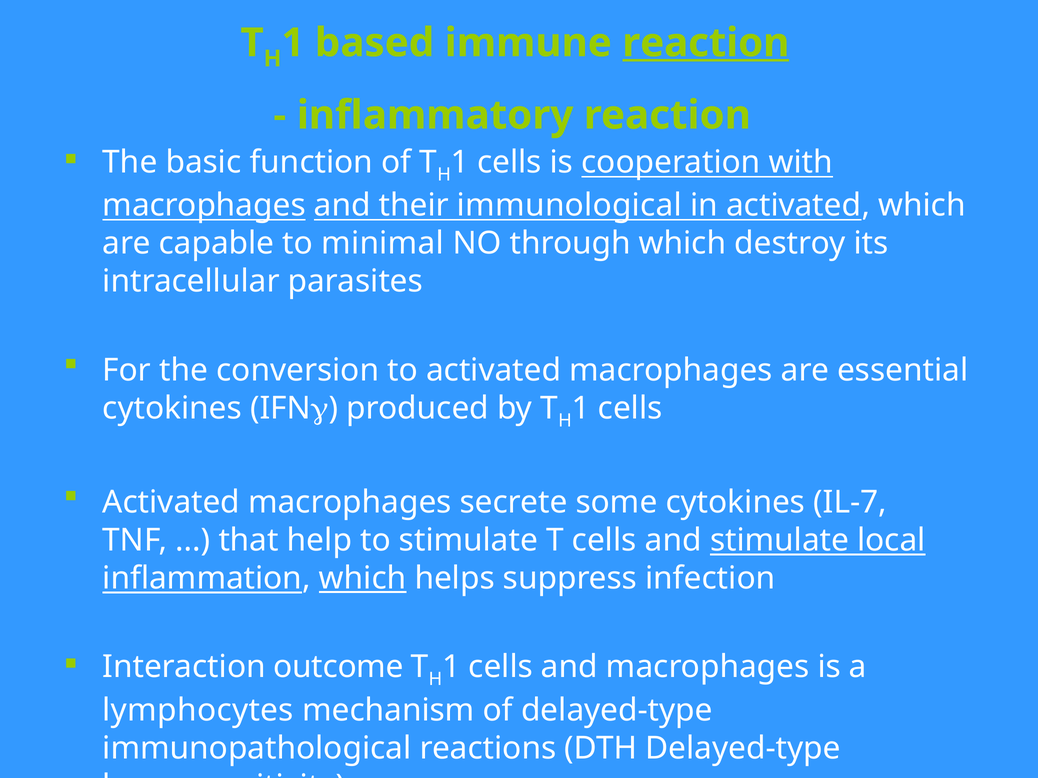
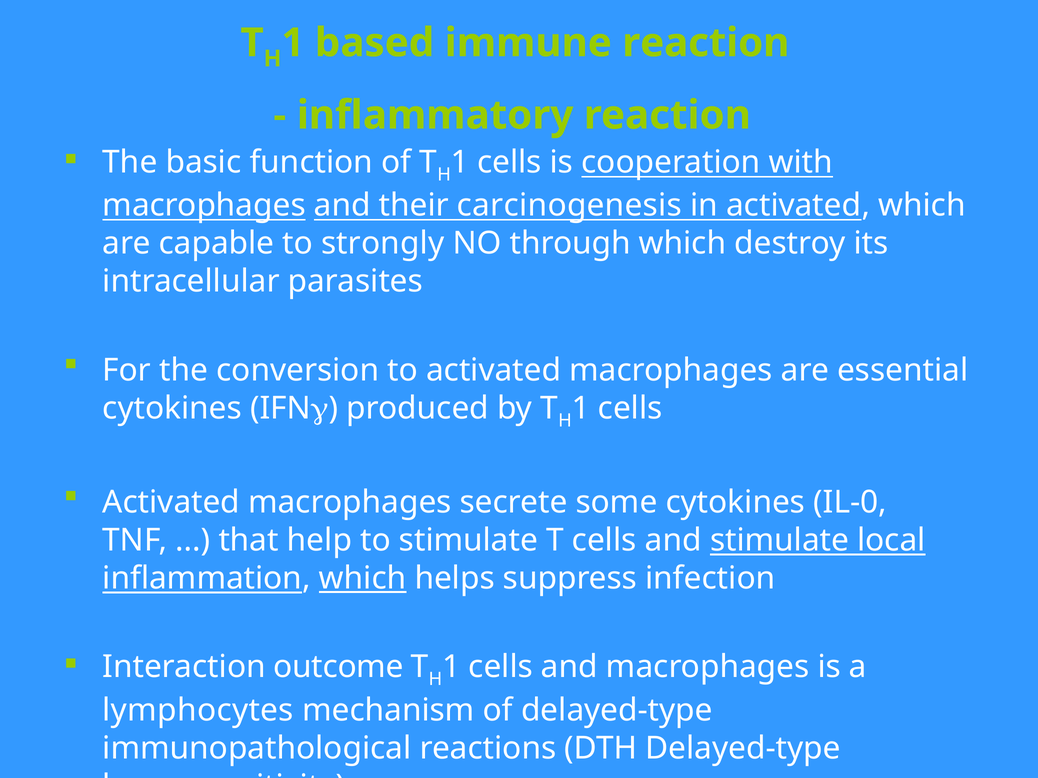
reaction underline: present -> none (706, 43)
immunological: immunological -> carcinogenesis (569, 206)
minimal: minimal -> strongly (383, 244)
IL-7: IL-7 -> IL-0 (850, 502)
